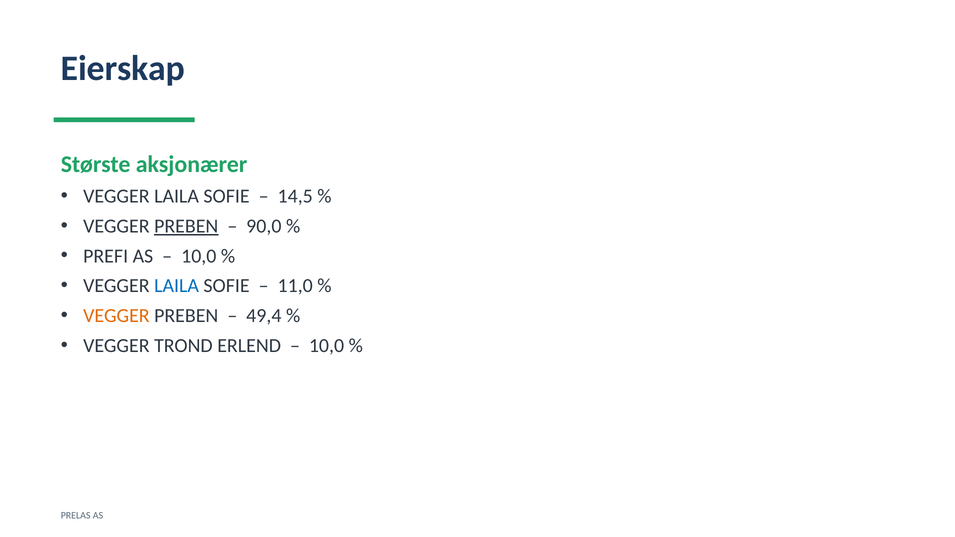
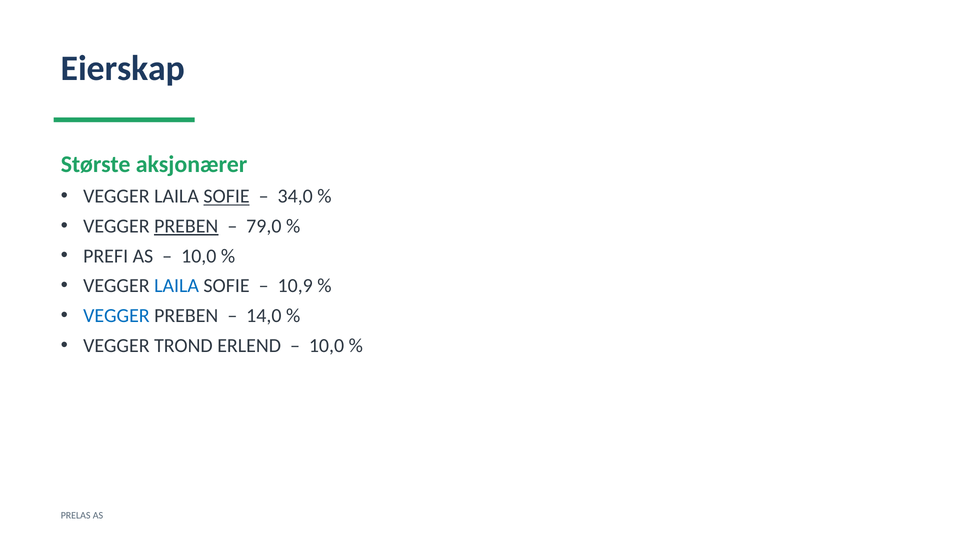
SOFIE underline: none -> present (227, 196)
14,5: 14,5 -> 34,0 (295, 196)
90,0: 90,0 -> 79,0 (264, 226)
11,0: 11,0 -> 10,9 (295, 286)
VEGGER colour: orange -> blue (116, 316)
49,4: 49,4 -> 14,0 (264, 316)
